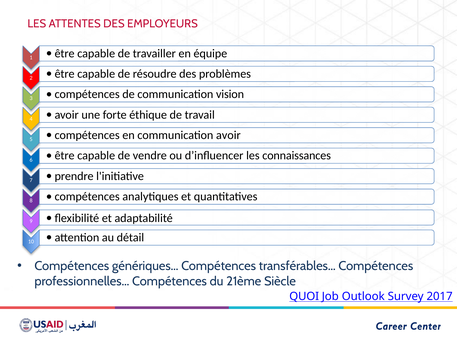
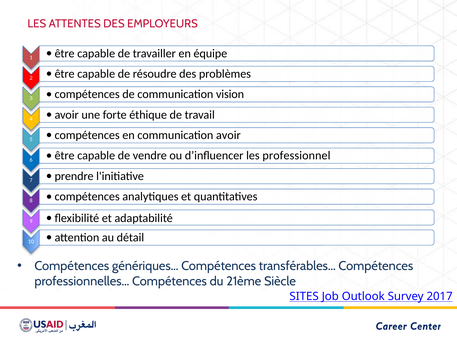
connaissances: connaissances -> professionnel (296, 156)
QUOI: QUOI -> SITES (304, 296)
